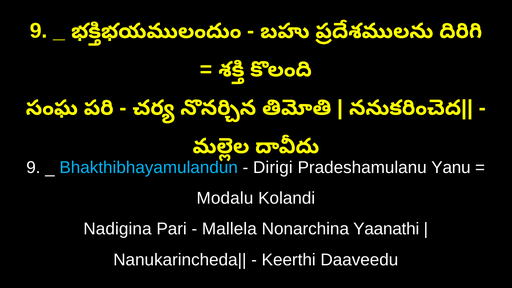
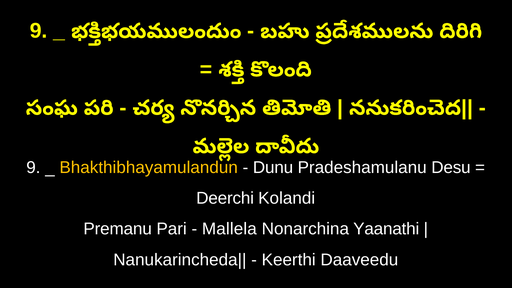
Bhakthibhayamulandun colour: light blue -> yellow (149, 168)
Dirigi: Dirigi -> Dunu (273, 168)
Yanu: Yanu -> Desu (451, 168)
Modalu: Modalu -> Deerchi (225, 198)
Nadigina: Nadigina -> Premanu (118, 229)
